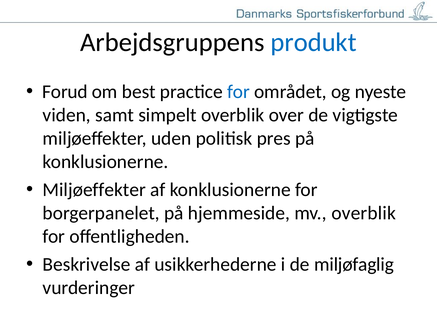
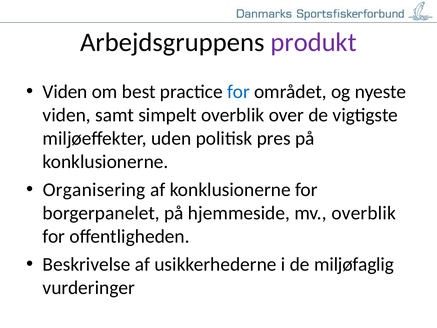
produkt colour: blue -> purple (314, 42)
Forud: Forud -> Viden (65, 92)
Miljøeffekter: Miljøeffekter -> Organisering (94, 190)
